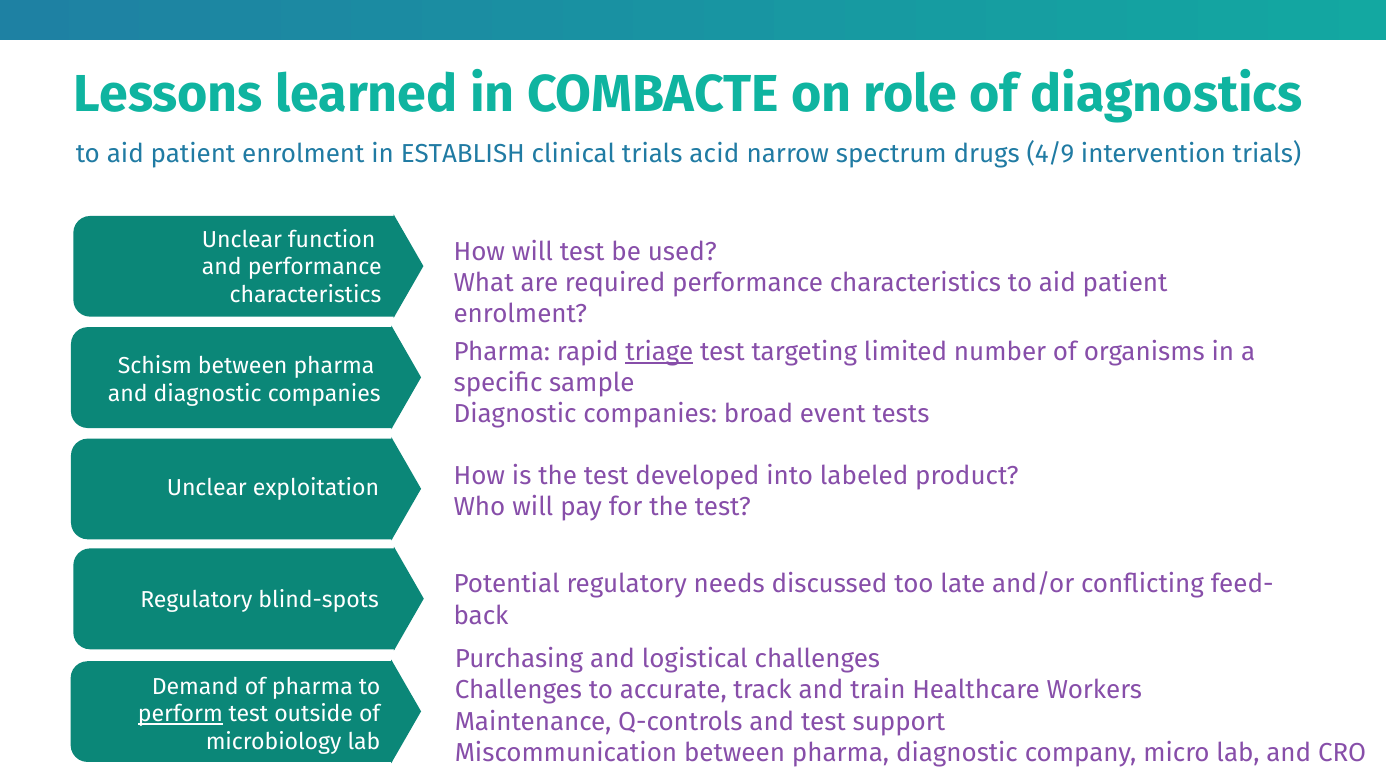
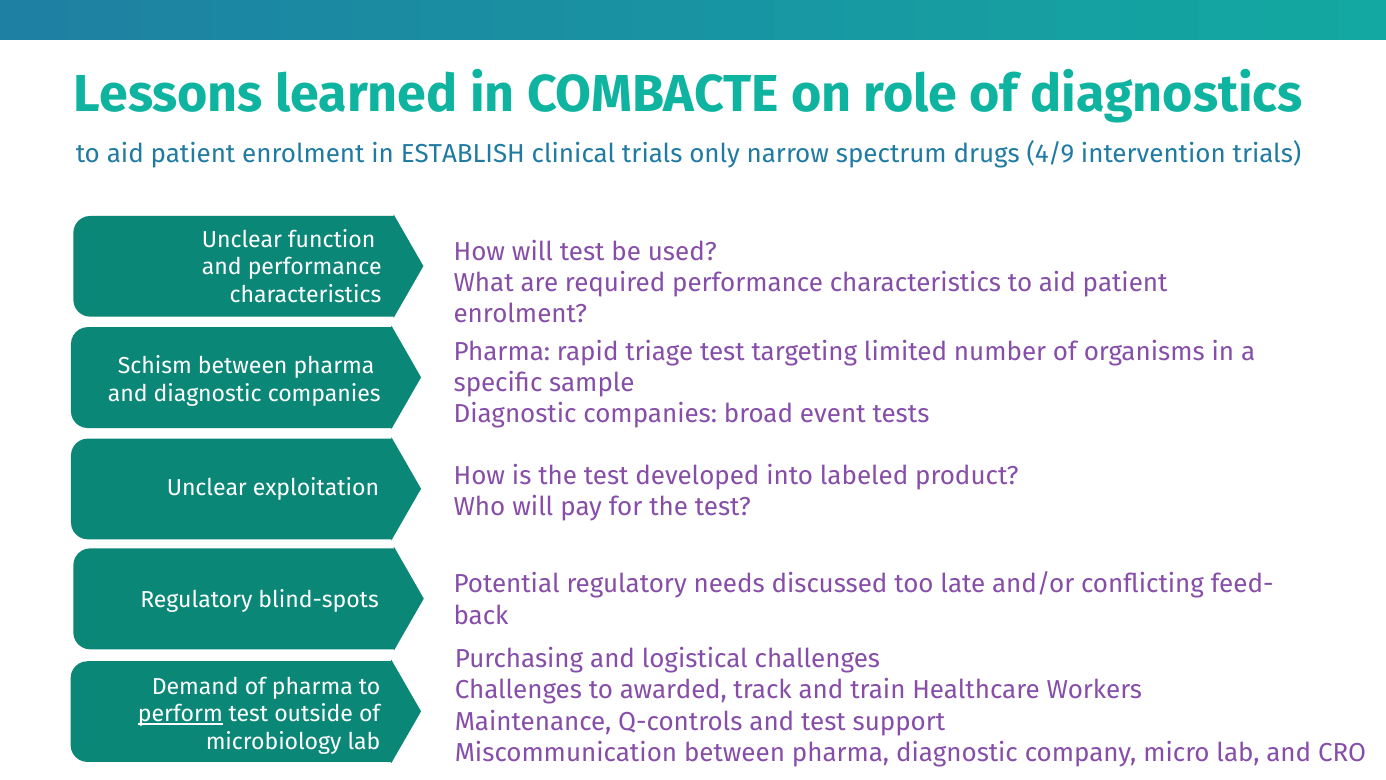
acid: acid -> only (715, 154)
triage underline: present -> none (659, 352)
accurate: accurate -> awarded (673, 690)
